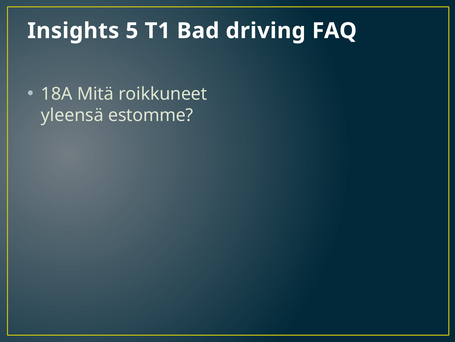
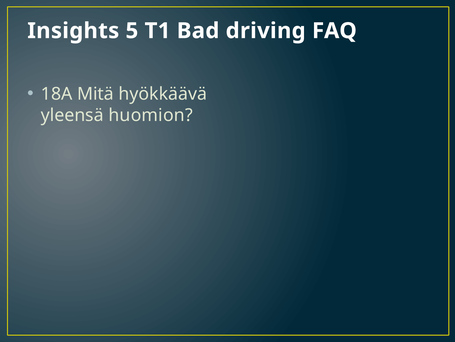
roikkuneet: roikkuneet -> hyökkäävä (163, 94)
estomme: estomme -> huomion (151, 115)
